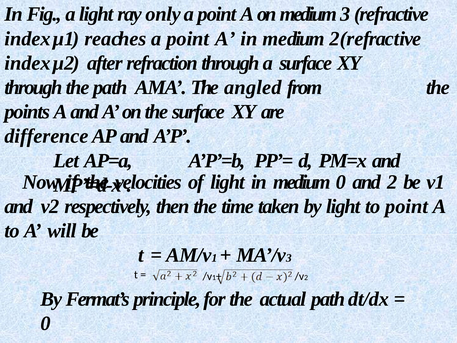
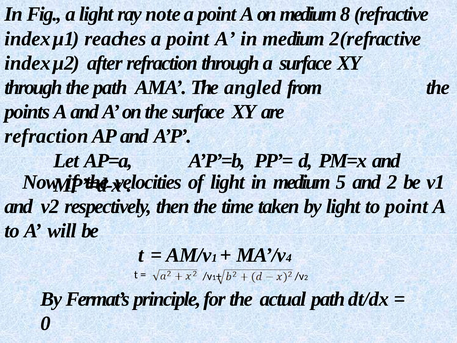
only: only -> note (163, 14)
medium 3: 3 -> 8 (345, 14)
difference: difference -> refraction (46, 136)
medium 0: 0 -> 5 (341, 182)
3: 3 -> 4 (289, 258)
